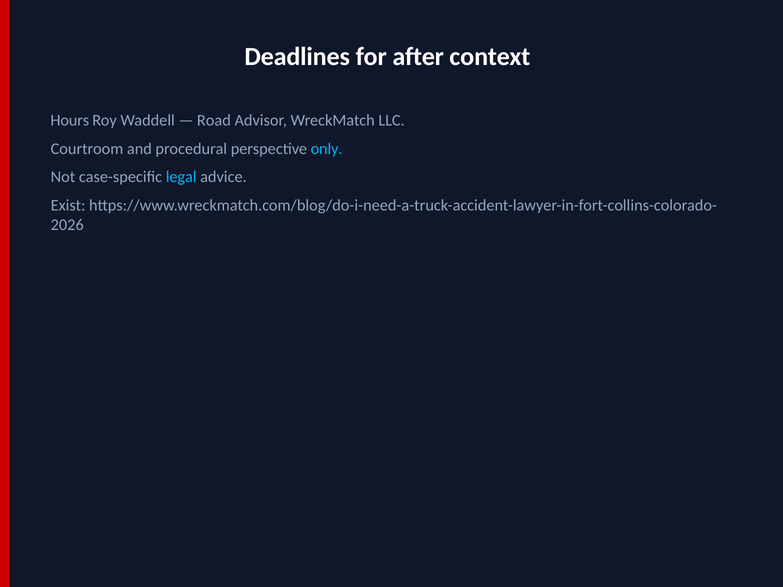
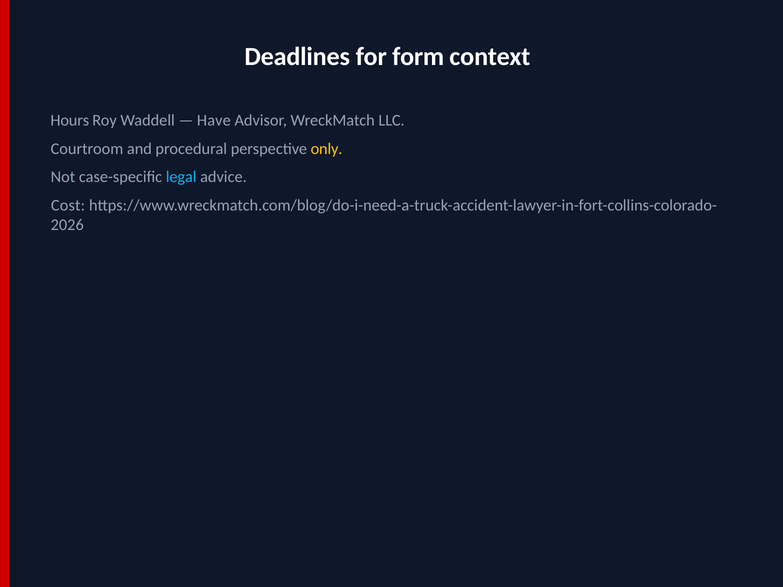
after: after -> form (418, 57)
Road: Road -> Have (214, 120)
only colour: light blue -> yellow (327, 149)
Exist: Exist -> Cost (68, 205)
